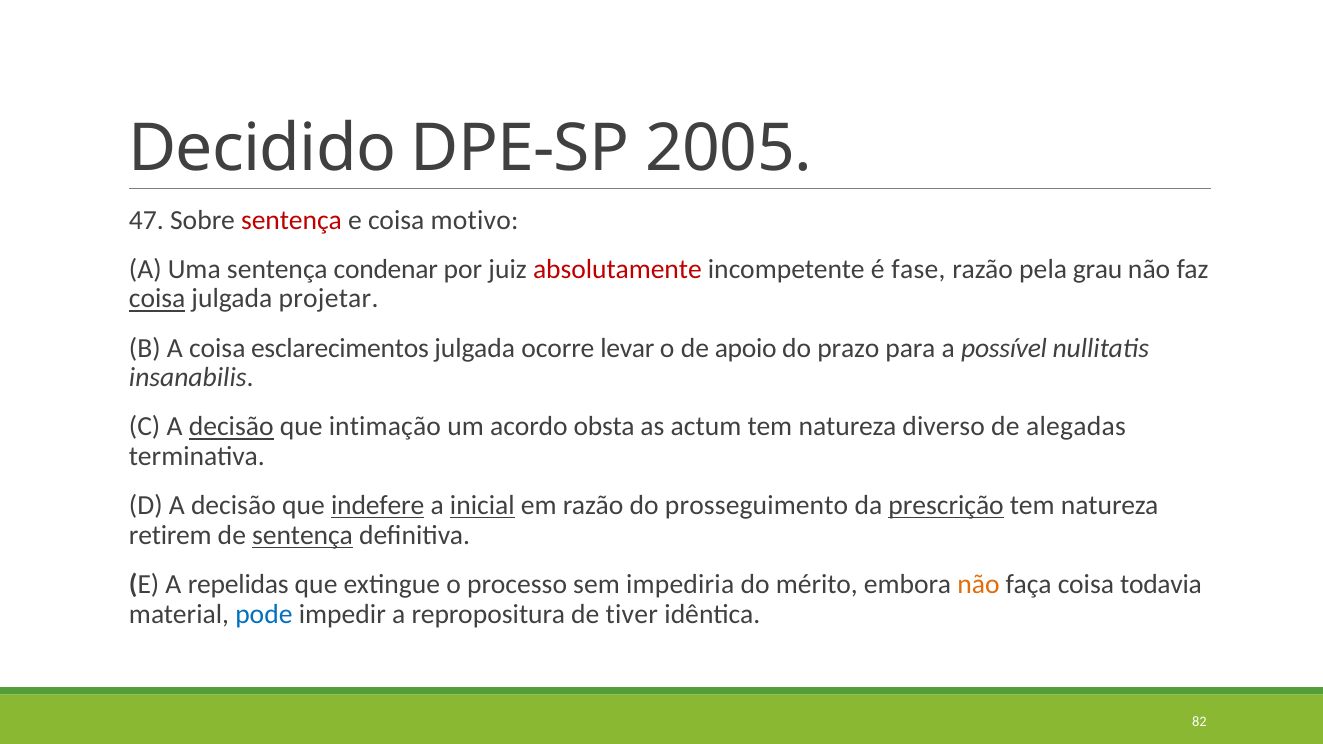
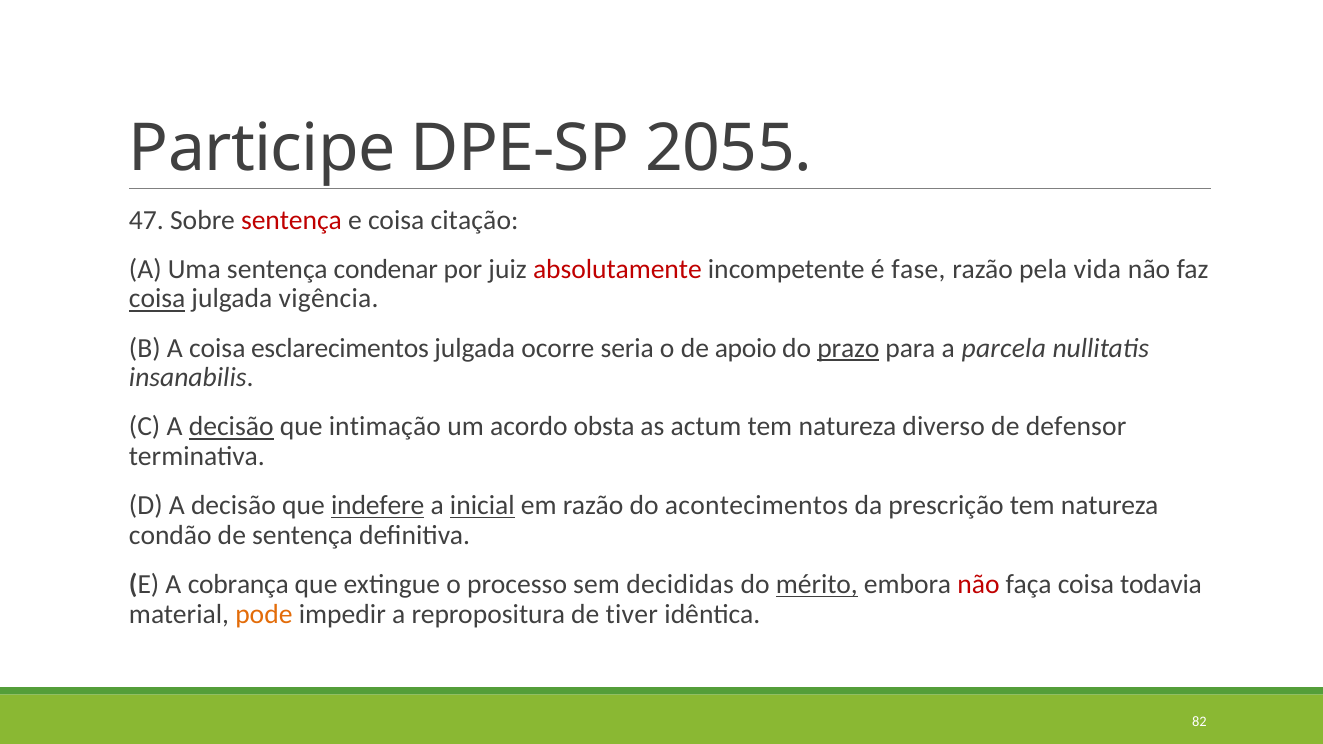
Decidido: Decidido -> Participe (262, 148)
2005: 2005 -> 2055 (729, 148)
motivo: motivo -> citação (475, 220)
grau: grau -> vida (1097, 269)
projetar: projetar -> vigência (329, 299)
levar: levar -> seria (627, 348)
prazo underline: none -> present (848, 348)
possível: possível -> parcela (1004, 348)
alegadas: alegadas -> defensor (1076, 427)
prosseguimento: prosseguimento -> acontecimentos (757, 506)
prescrição underline: present -> none (946, 506)
retirem: retirem -> condão (170, 536)
sentença underline: present -> none (303, 536)
repelidas: repelidas -> cobrança (238, 585)
impediria: impediria -> decididas (680, 585)
mérito underline: none -> present (817, 585)
não colour: orange -> red (978, 585)
pode colour: blue -> orange (264, 615)
